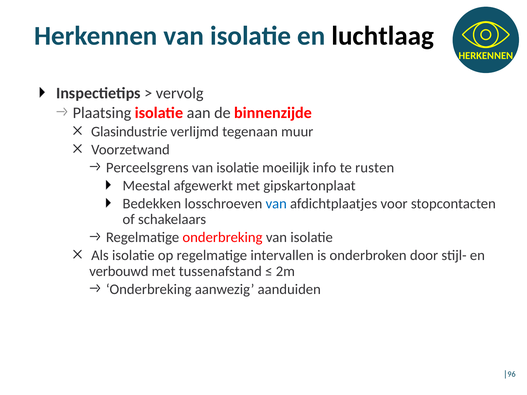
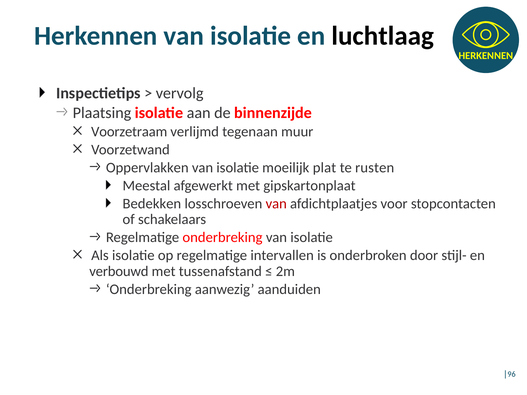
Glasindustrie: Glasindustrie -> Voorzetraam (129, 132)
Perceelsgrens: Perceelsgrens -> Oppervlakken (147, 168)
info: info -> plat (324, 168)
van colour: blue -> red (276, 204)
